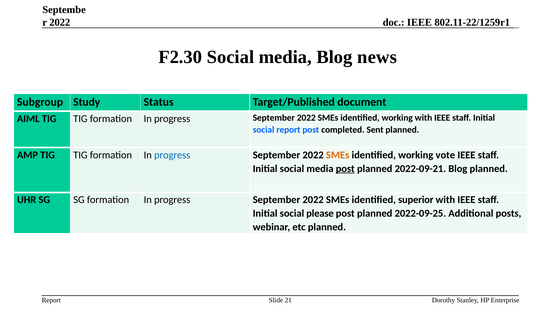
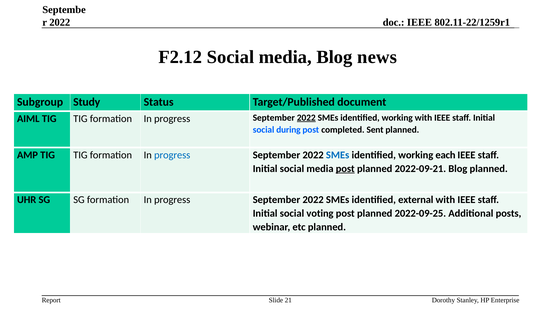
F2.30: F2.30 -> F2.12 (180, 57)
2022 underline: none -> present (306, 118)
social report: report -> during (288, 130)
SMEs colour: orange -> blue (338, 155)
vote: vote -> each (445, 155)
superior: superior -> external (416, 200)
please: please -> voting (320, 213)
